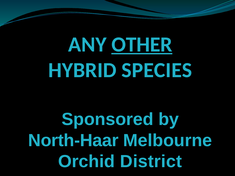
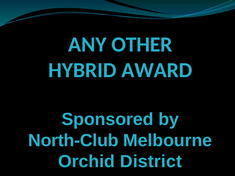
OTHER underline: present -> none (142, 44)
SPECIES: SPECIES -> AWARD (157, 70)
North-Haar: North-Haar -> North-Club (73, 141)
